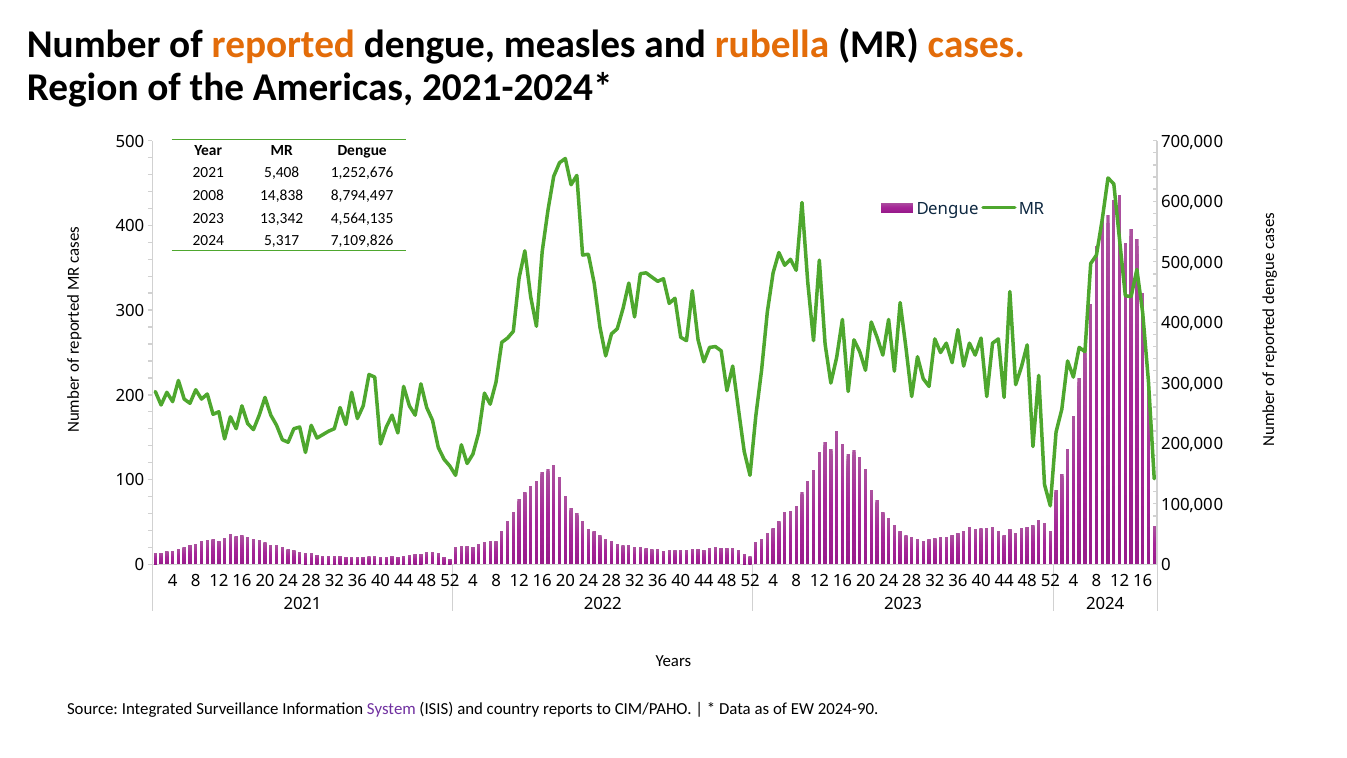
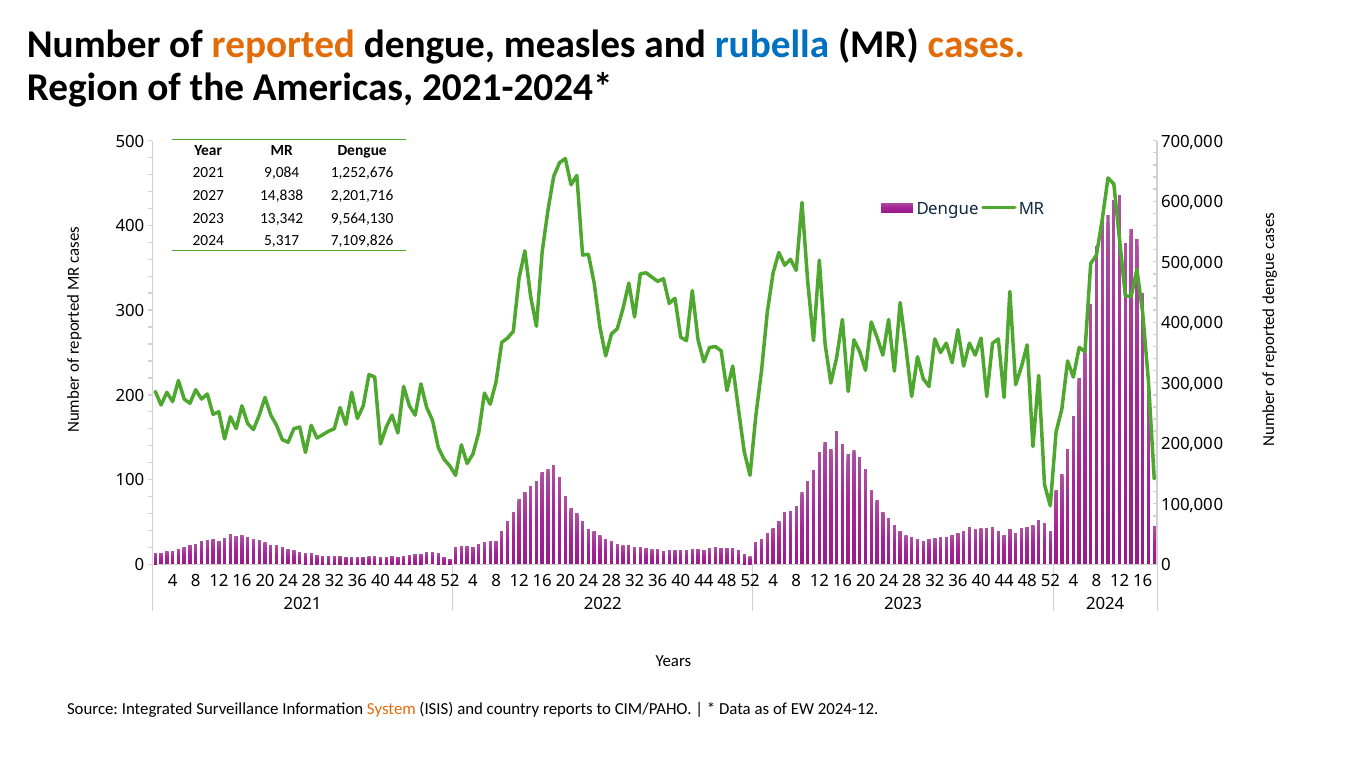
rubella colour: orange -> blue (772, 45)
5,408: 5,408 -> 9,084 (282, 172)
2008: 2008 -> 2027 (208, 195)
8,794,497: 8,794,497 -> 2,201,716 (362, 195)
4,564,135: 4,564,135 -> 9,564,130 (362, 218)
System colour: purple -> orange (391, 709)
2024-90: 2024-90 -> 2024-12 (848, 709)
